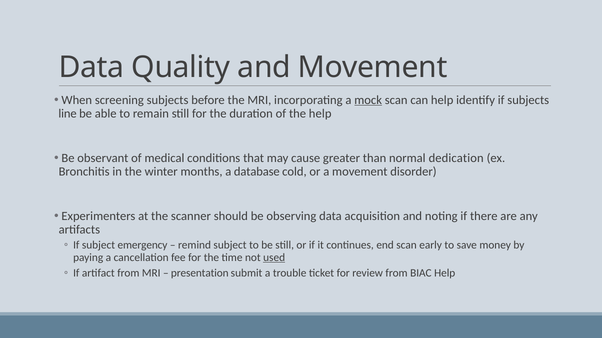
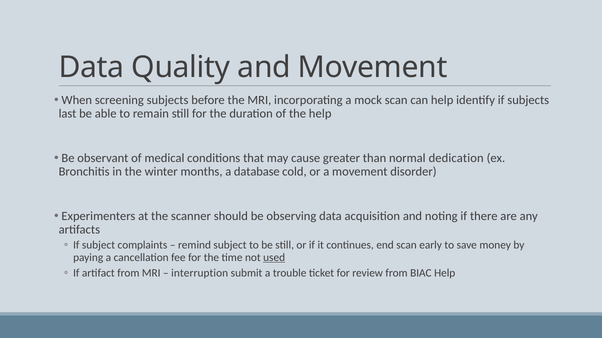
mock underline: present -> none (368, 100)
line: line -> last (68, 114)
emergency: emergency -> complaints (142, 246)
presentation: presentation -> interruption (200, 274)
